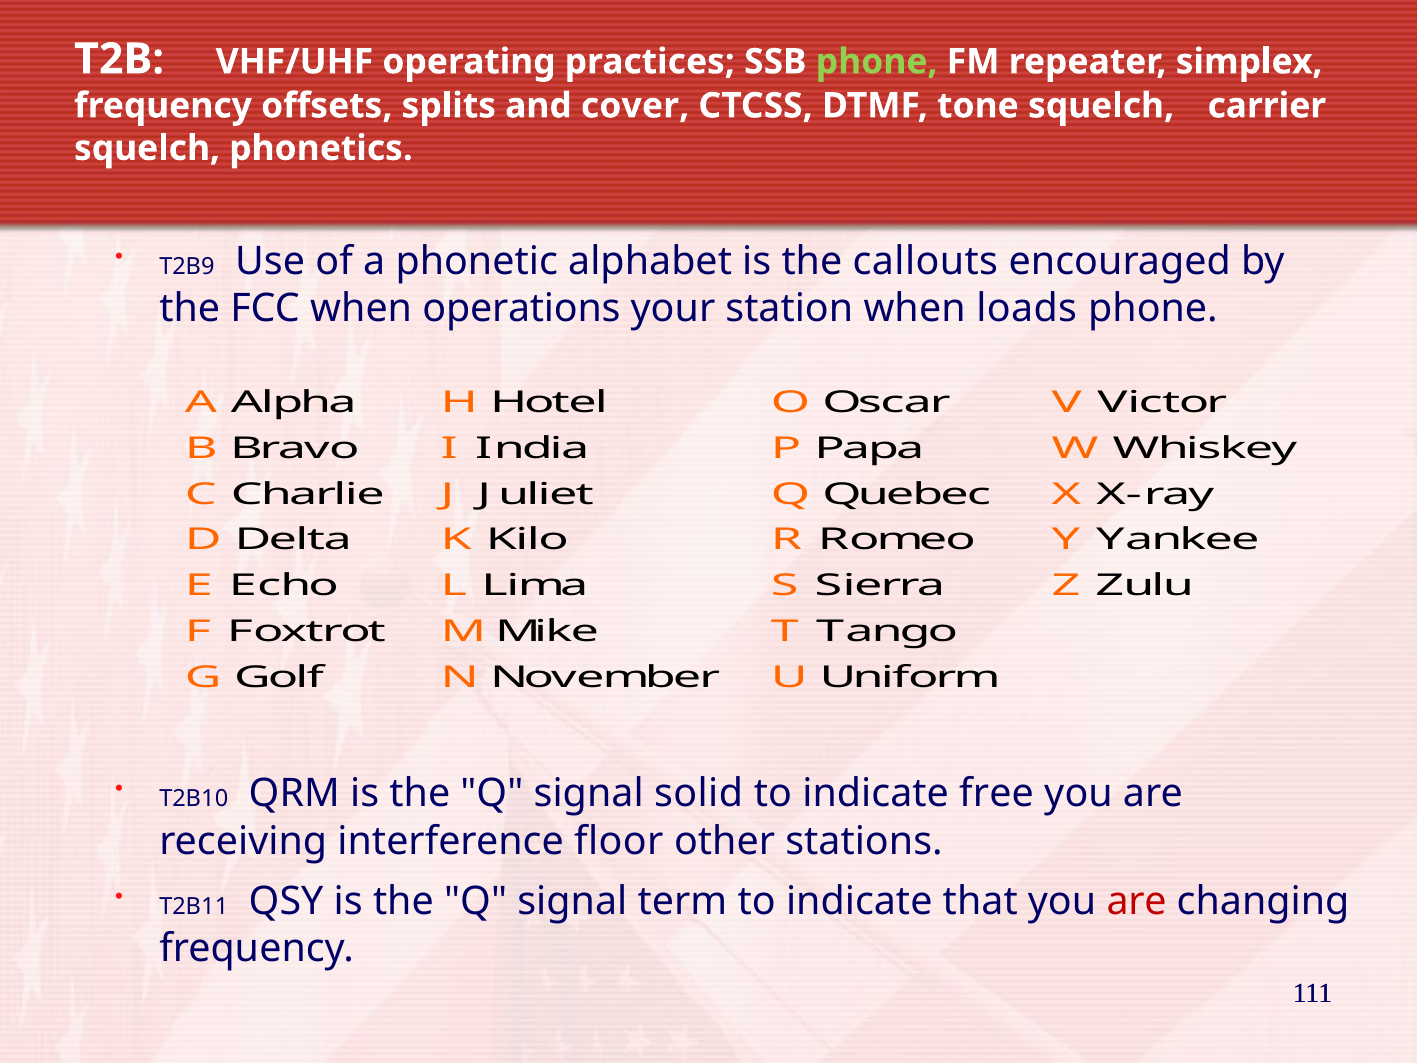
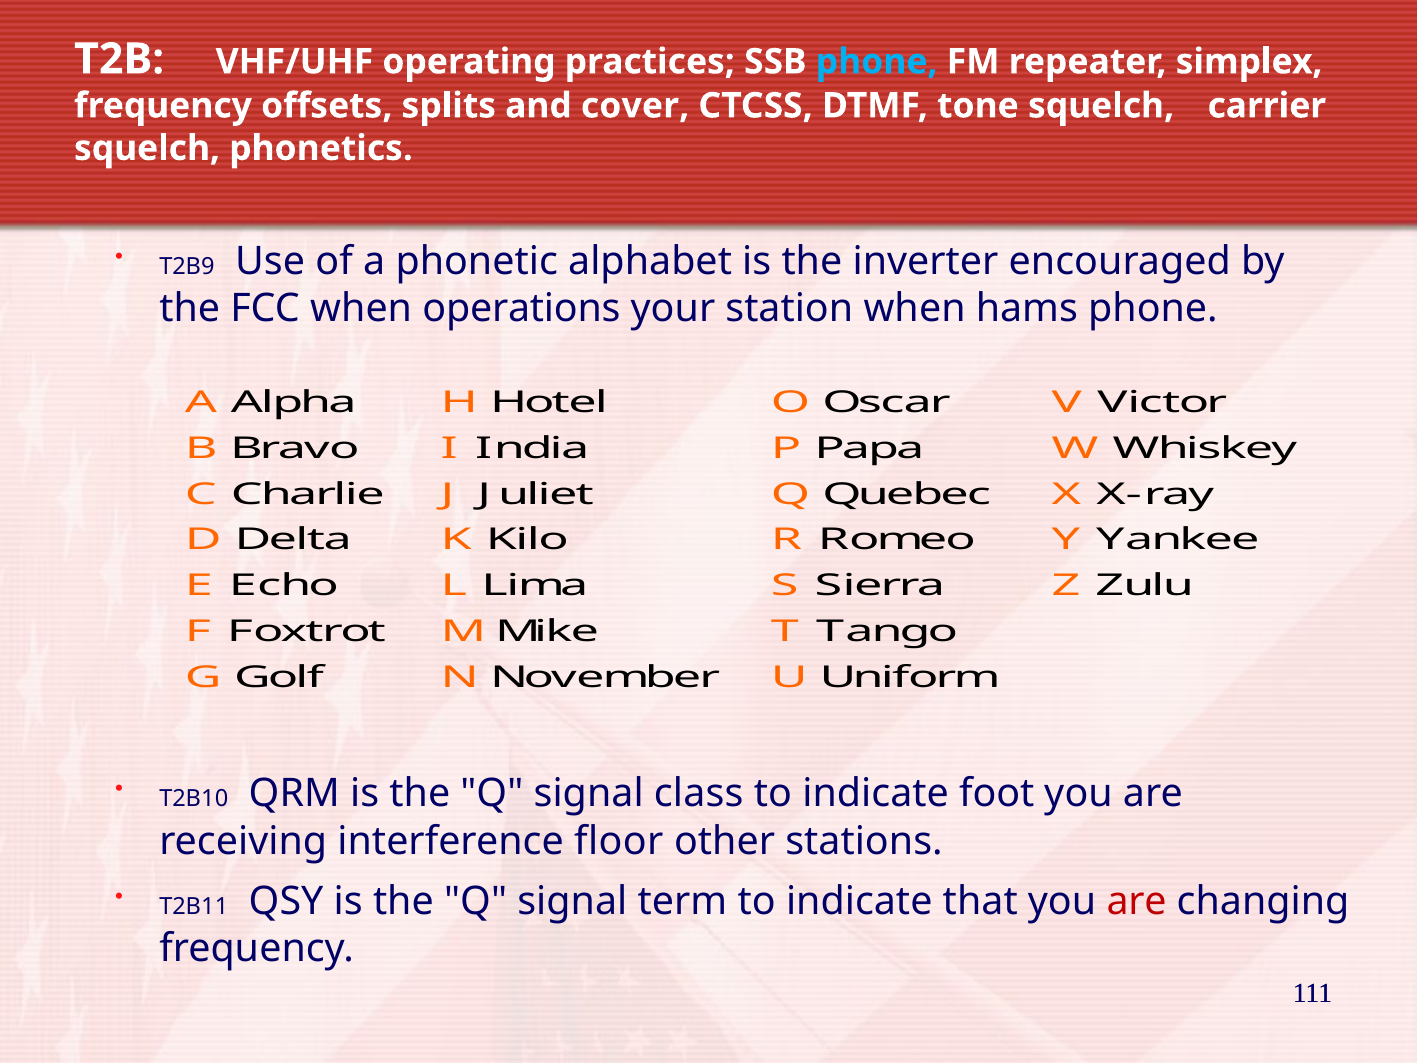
phone colour: light green -> light blue (877, 62)
callouts: callouts -> inverter (926, 261)
loads: loads -> hams (1027, 309)
solid: solid -> class (699, 794)
free: free -> foot (997, 794)
